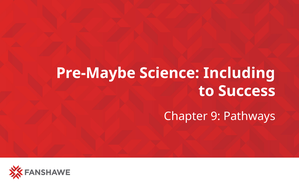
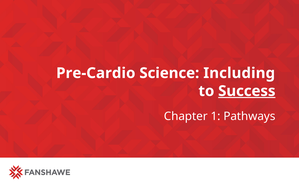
Pre-Maybe: Pre-Maybe -> Pre-Cardio (96, 73)
Success underline: none -> present (247, 91)
9: 9 -> 1 (216, 116)
